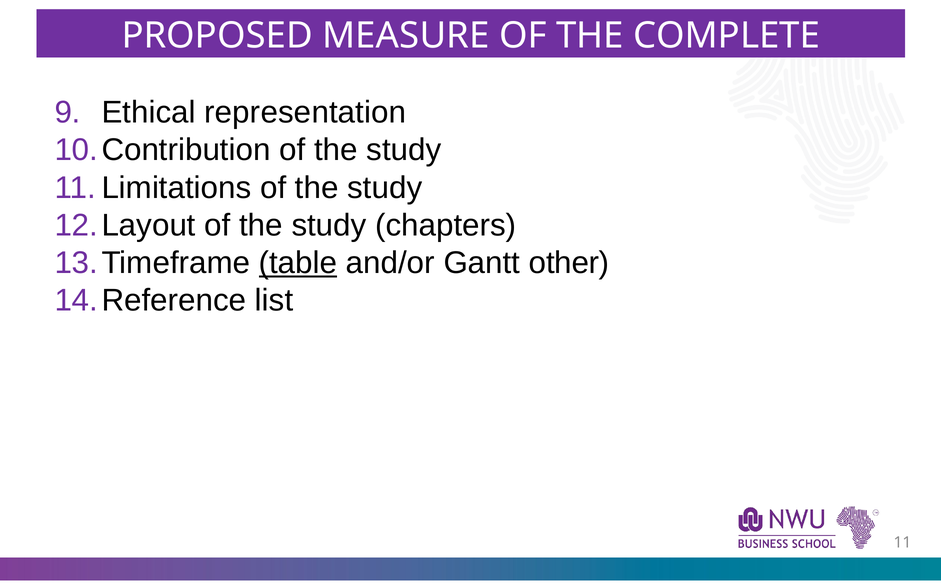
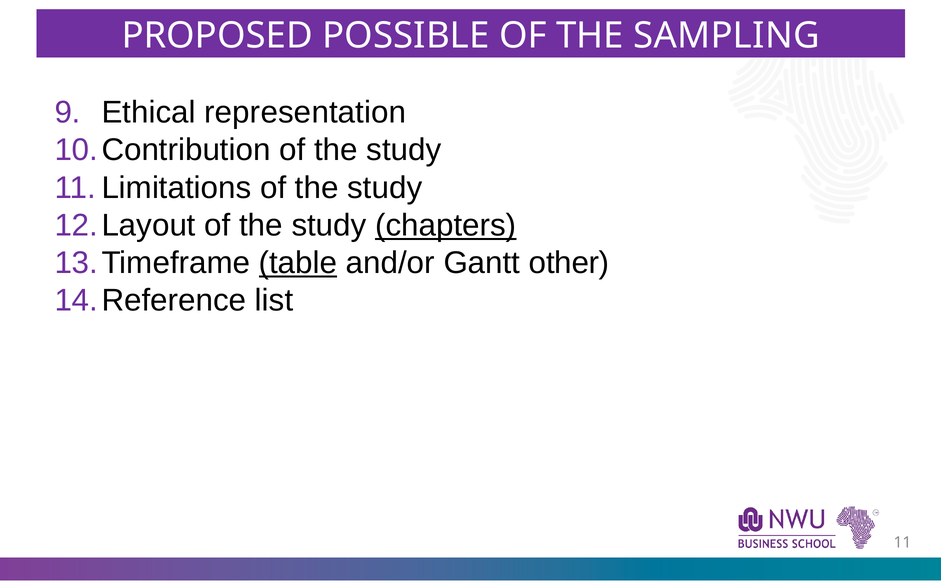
MEASURE: MEASURE -> POSSIBLE (406, 36)
COMPLETE: COMPLETE -> SAMPLING (726, 36)
chapters underline: none -> present (446, 225)
